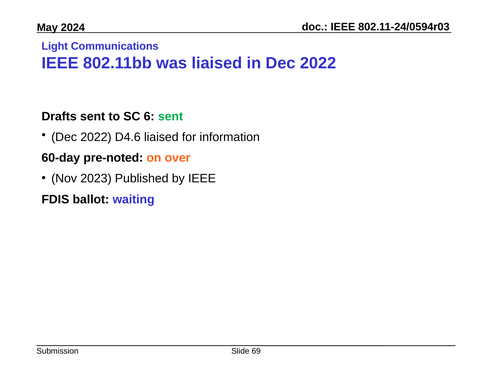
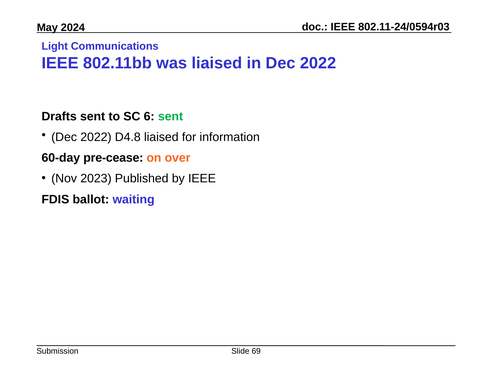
D4.6: D4.6 -> D4.8 (128, 137)
pre-noted: pre-noted -> pre-cease (113, 158)
